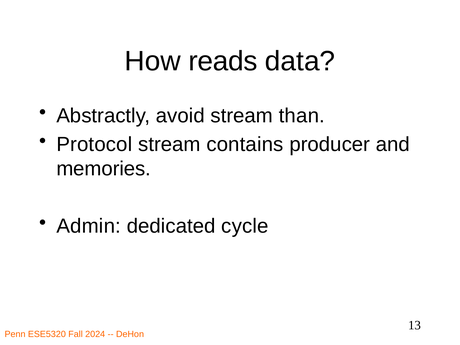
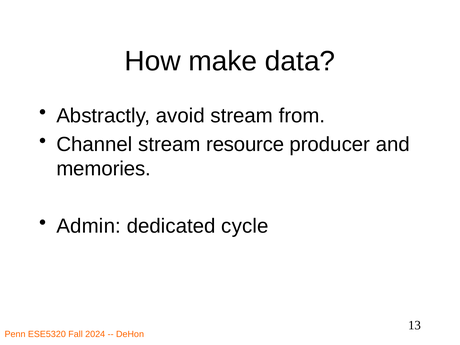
reads: reads -> make (223, 61)
than: than -> from (302, 116)
Protocol: Protocol -> Channel (94, 144)
contains: contains -> resource (245, 144)
